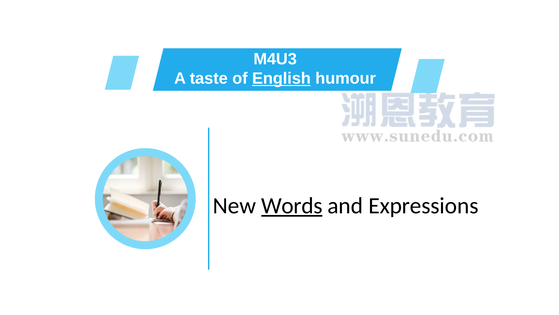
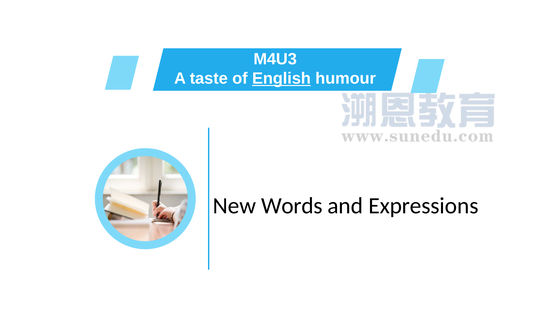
Words underline: present -> none (292, 205)
